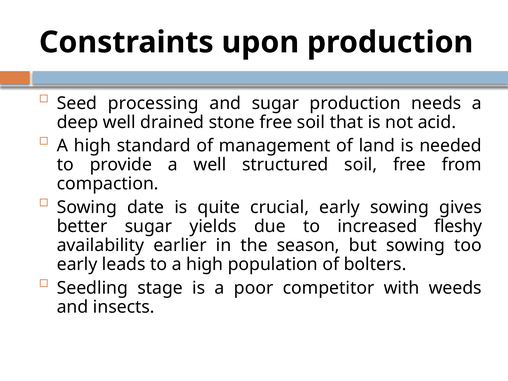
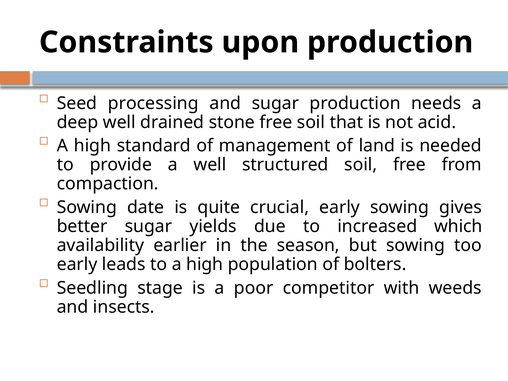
fleshy: fleshy -> which (458, 226)
